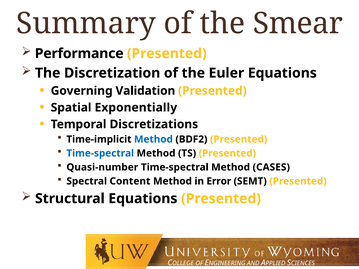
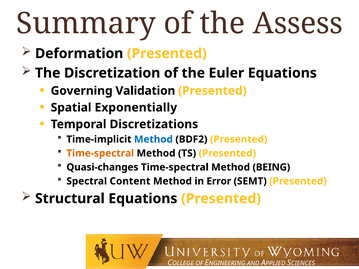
Smear: Smear -> Assess (298, 24)
Performance: Performance -> Deformation (79, 54)
Time-spectral colour: blue -> orange (100, 153)
Quasi-number: Quasi-number -> Quasi-changes (102, 167)
CASES: CASES -> BEING (271, 167)
